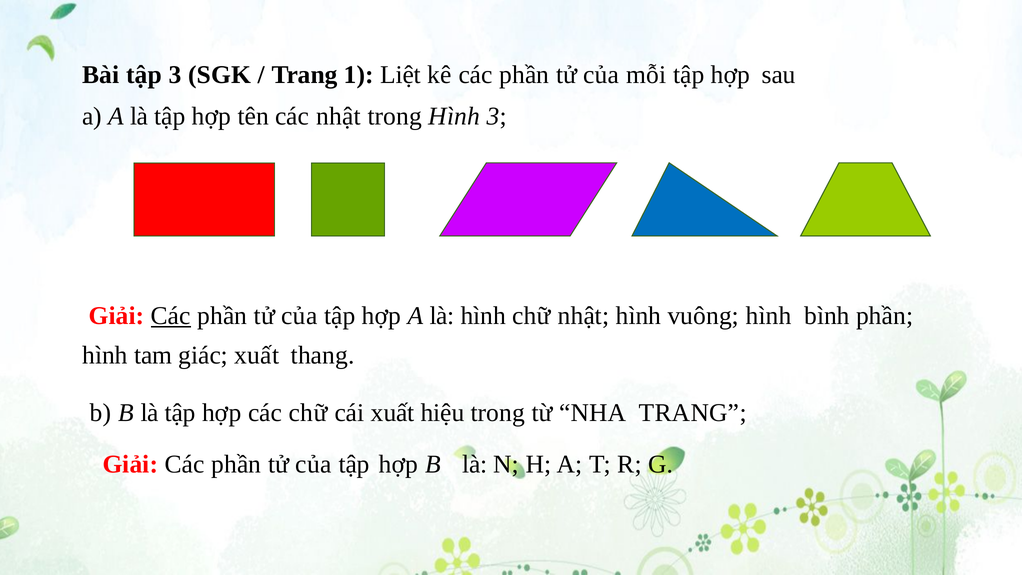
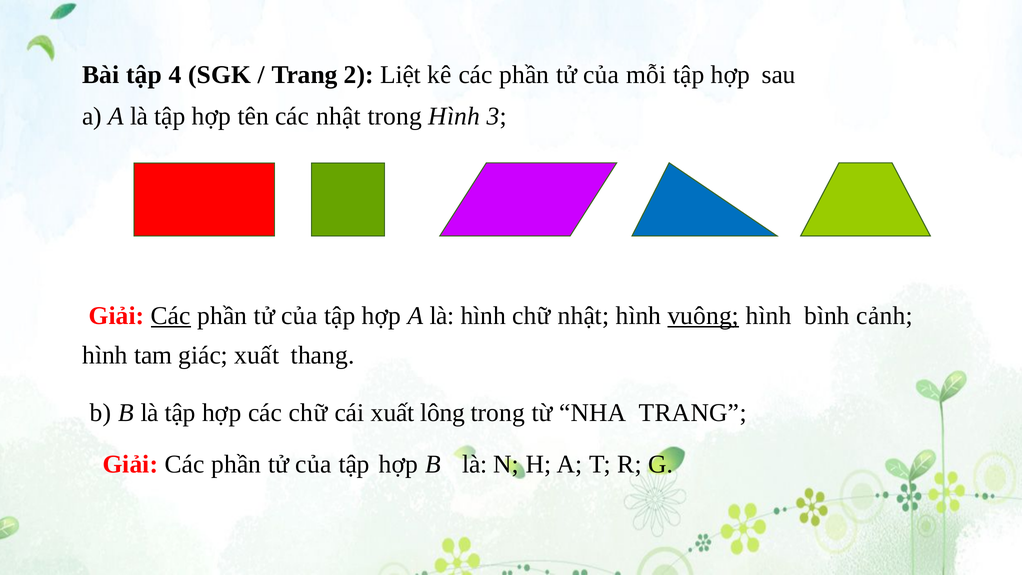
tập 3: 3 -> 4 (175, 75)
1: 1 -> 2 (359, 75)
vuông underline: none -> present (703, 316)
bình phần: phần -> cảnh (885, 316)
hiệu: hiệu -> lông (443, 413)
